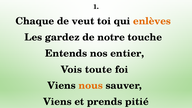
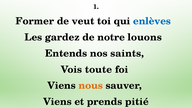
Chaque: Chaque -> Former (35, 21)
enlèves colour: orange -> blue (152, 21)
touche: touche -> louons (145, 37)
entier: entier -> saints (127, 53)
